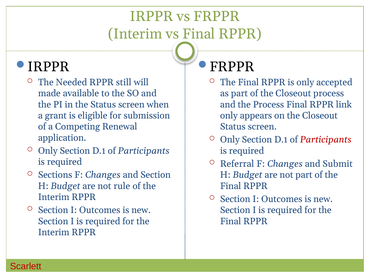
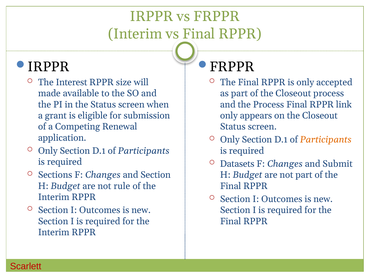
Needed: Needed -> Interest (72, 82)
still: still -> size (124, 82)
Participants colour: red -> orange (326, 139)
Referral: Referral -> Datasets (237, 163)
